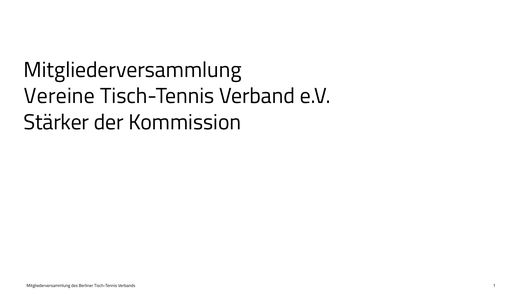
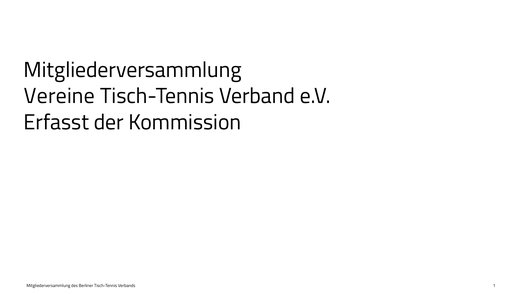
Stärker: Stärker -> Erfasst (56, 122)
